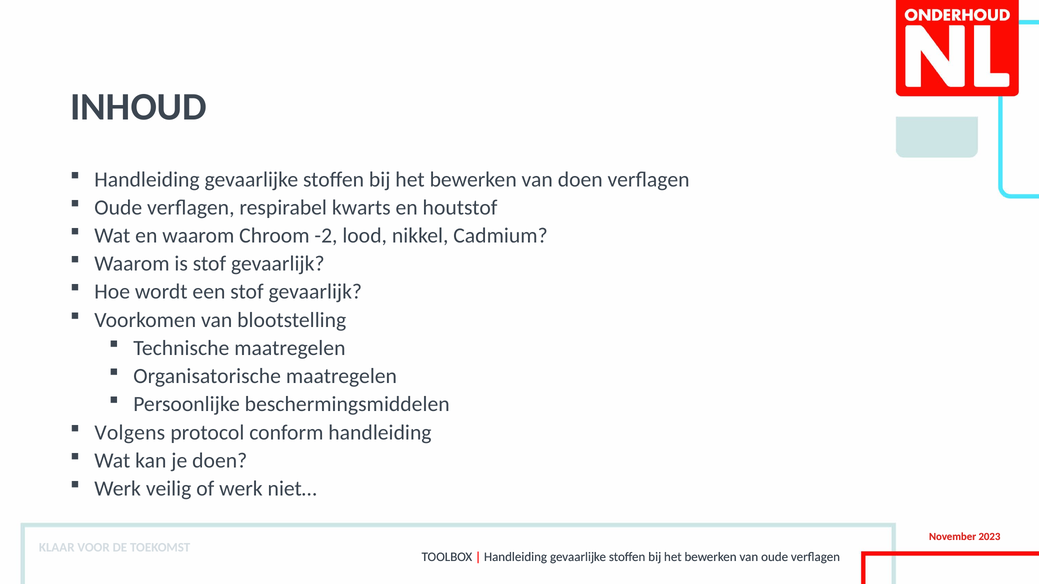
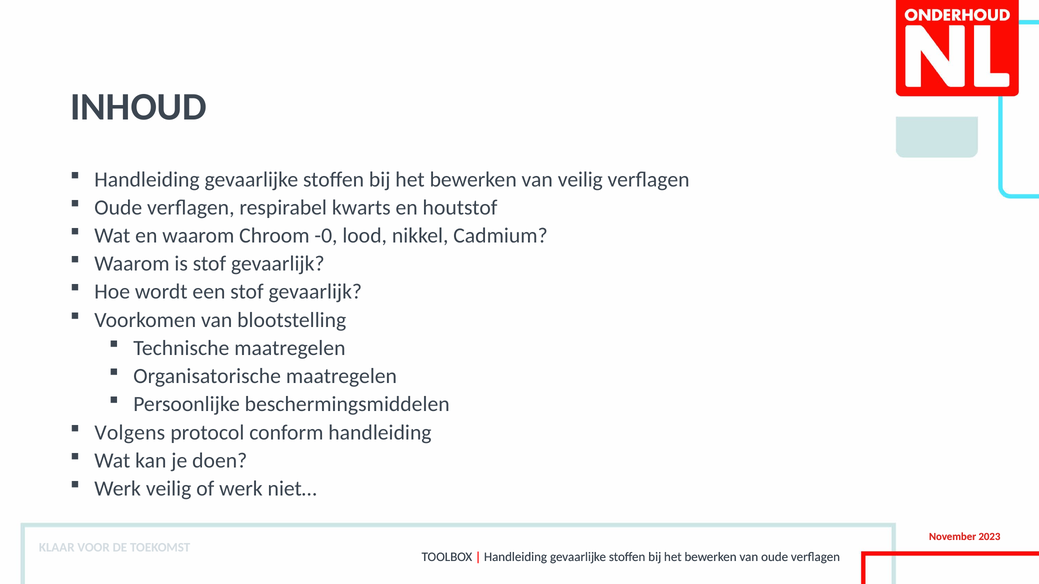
van doen: doen -> veilig (580, 180)
-2: -2 -> -0 (326, 236)
